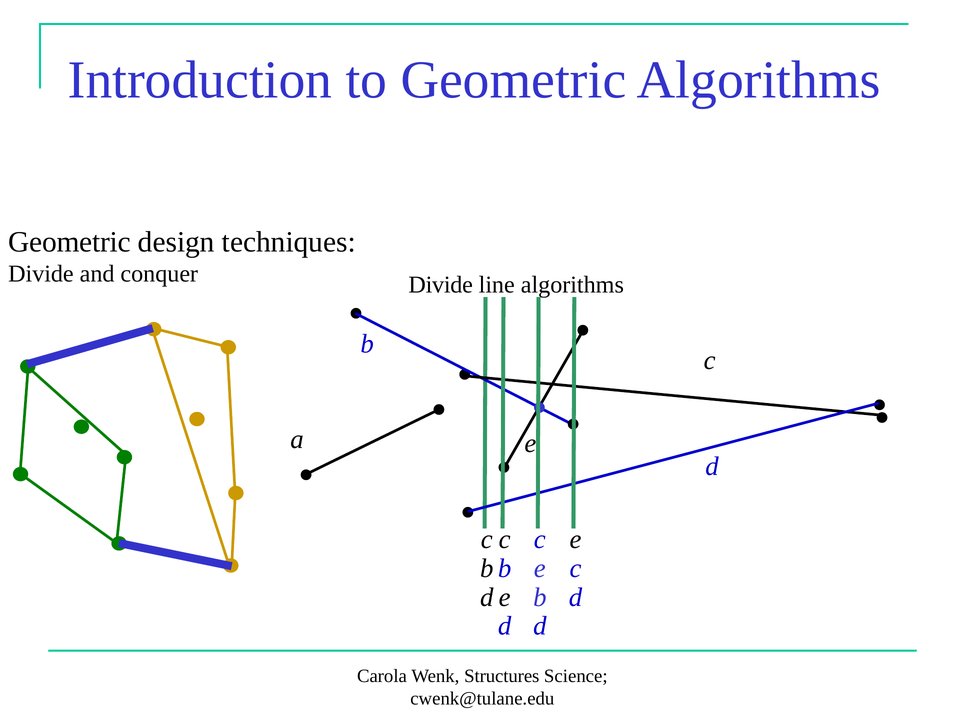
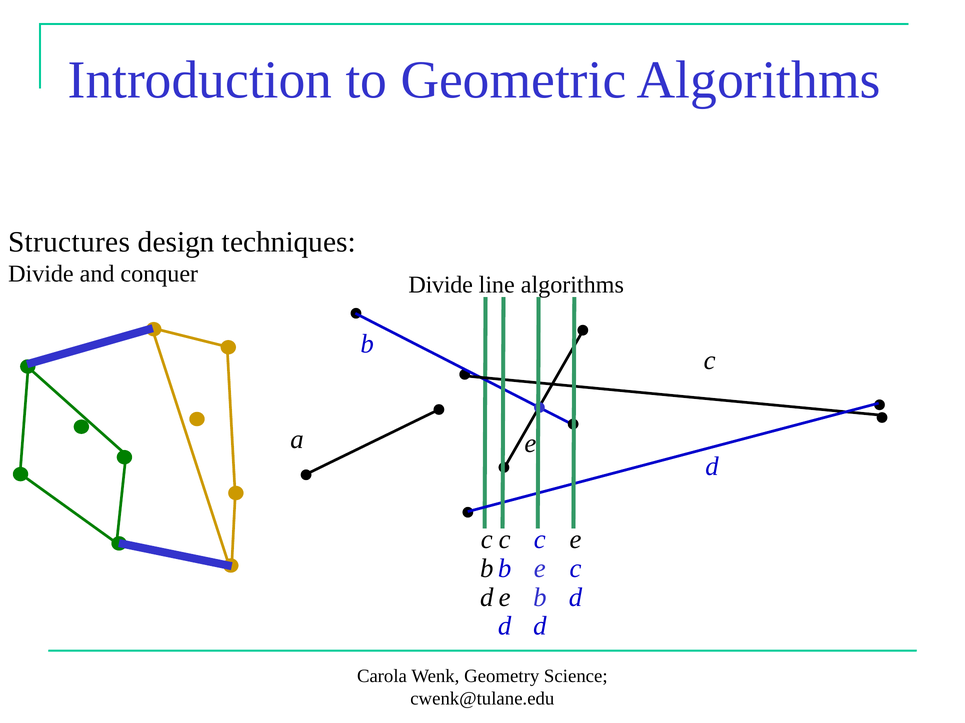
Geometric: Geometric -> Structures (69, 242)
Structures: Structures -> Geometry (502, 677)
